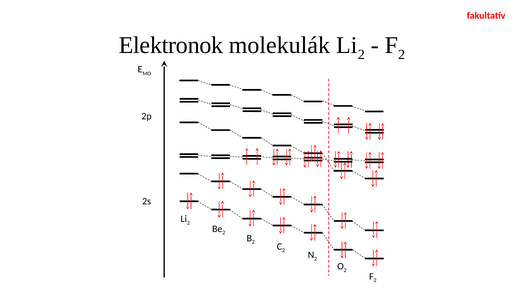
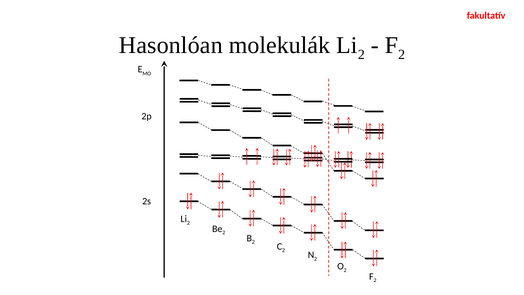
Elektronok: Elektronok -> Hasonlóan (171, 45)
